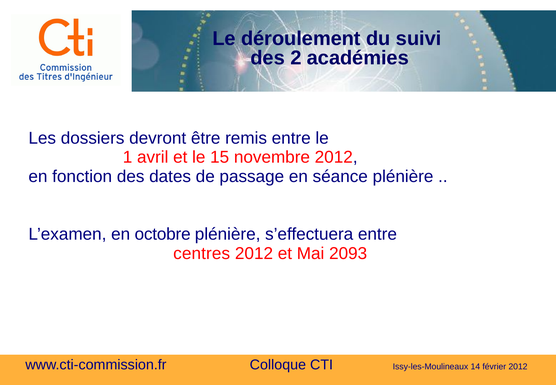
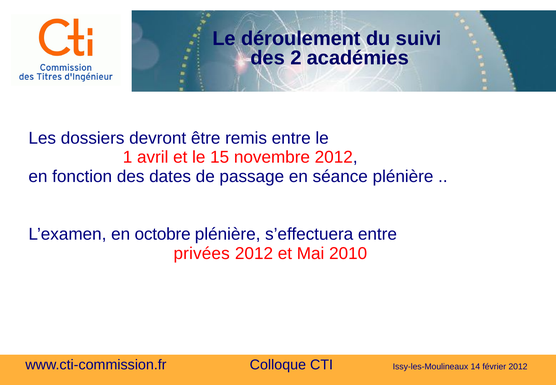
centres: centres -> privées (202, 254)
2093: 2093 -> 2010 (348, 254)
